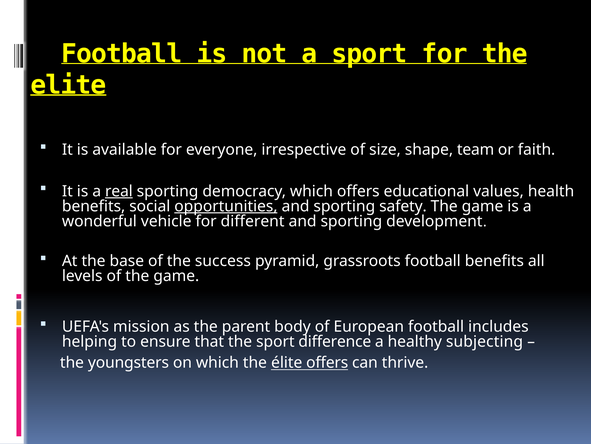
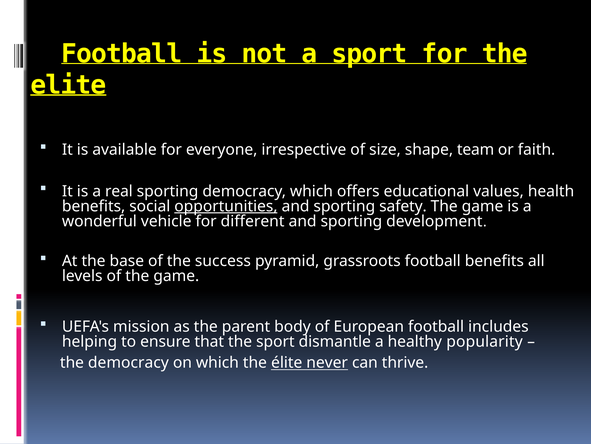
real underline: present -> none (119, 191)
difference: difference -> dismantle (335, 341)
subjecting: subjecting -> popularity (484, 341)
the youngsters: youngsters -> democracy (128, 362)
élite offers: offers -> never (327, 362)
